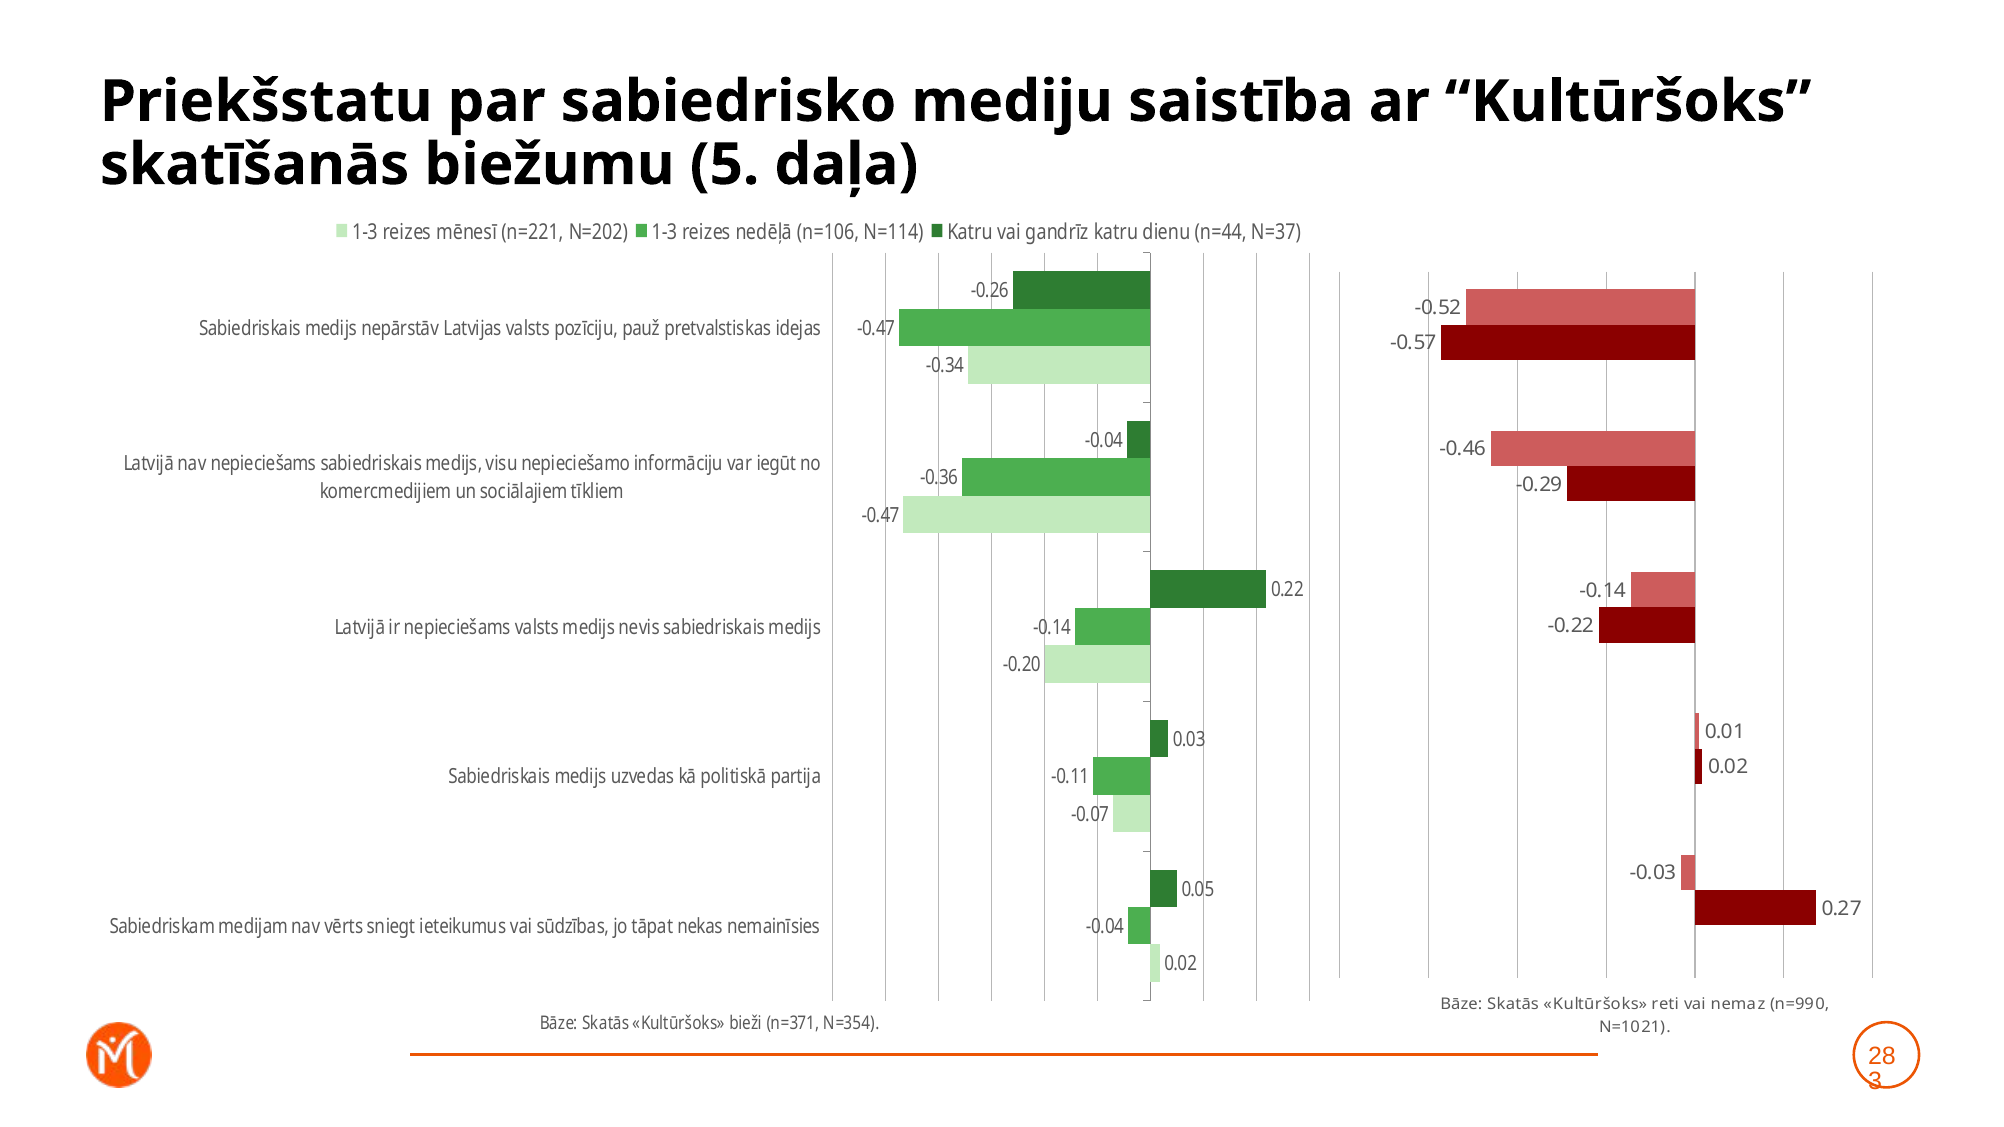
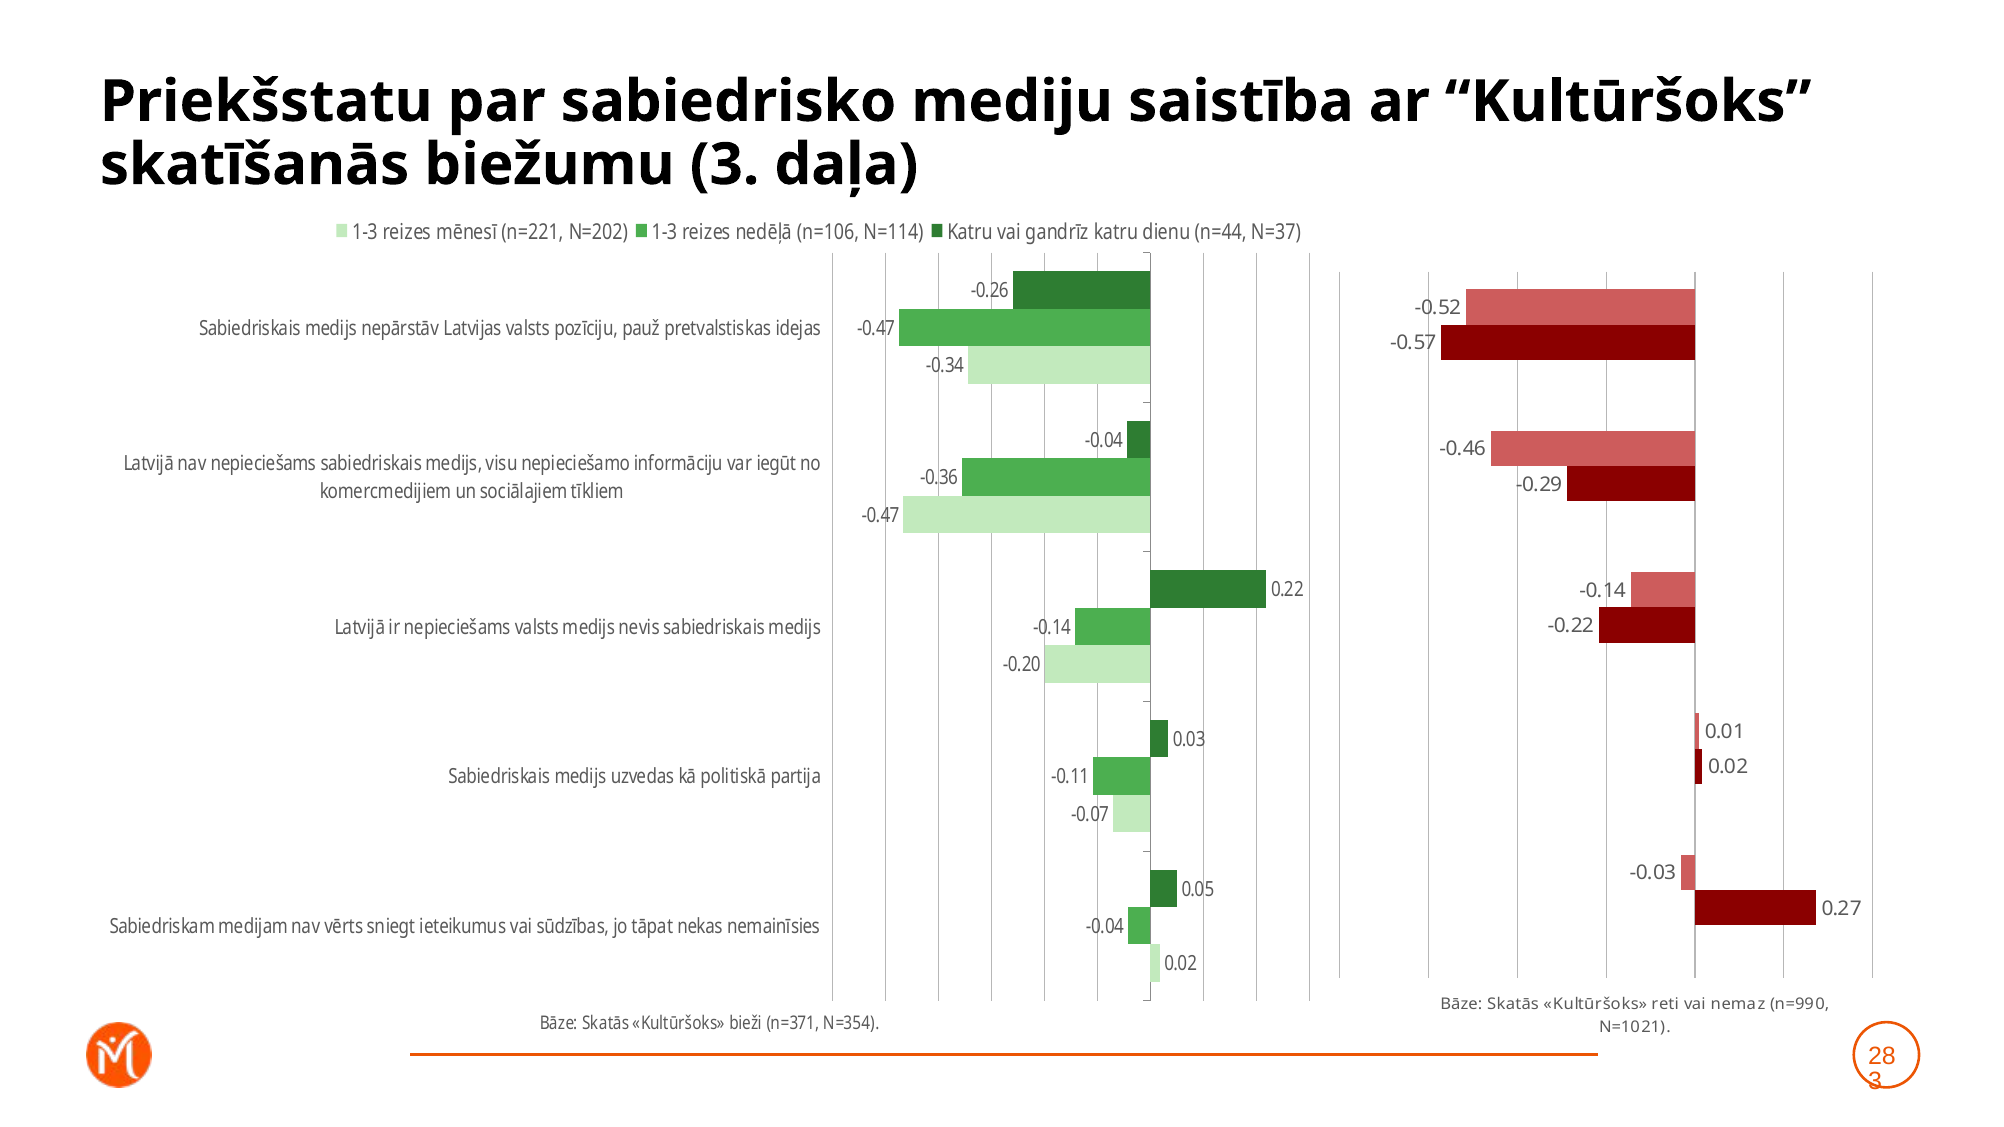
biežumu 5: 5 -> 3 (725, 165)
